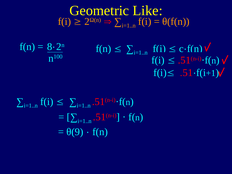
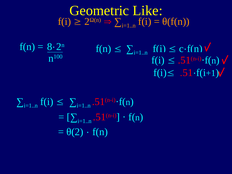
θ(9: θ(9 -> θ(2 (75, 132)
